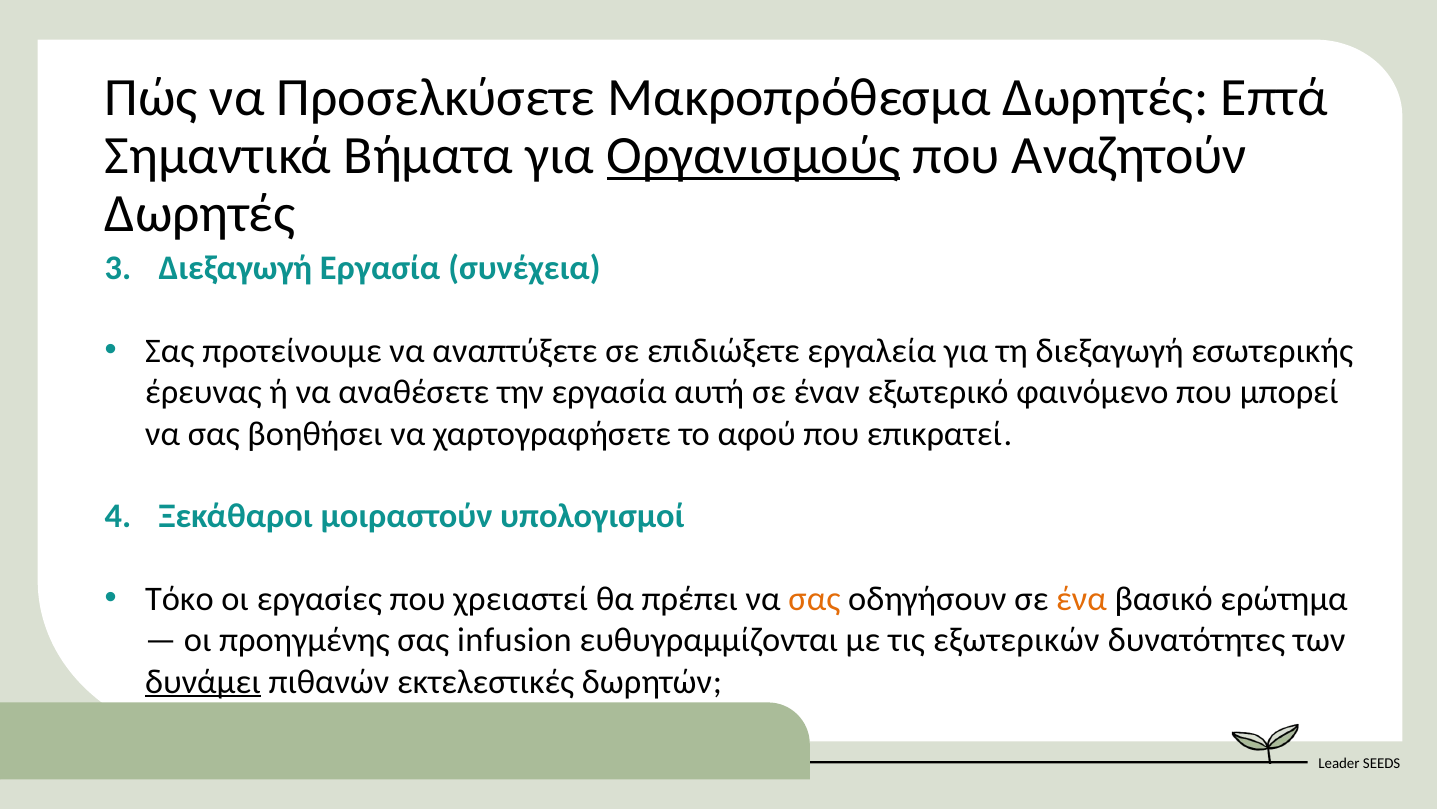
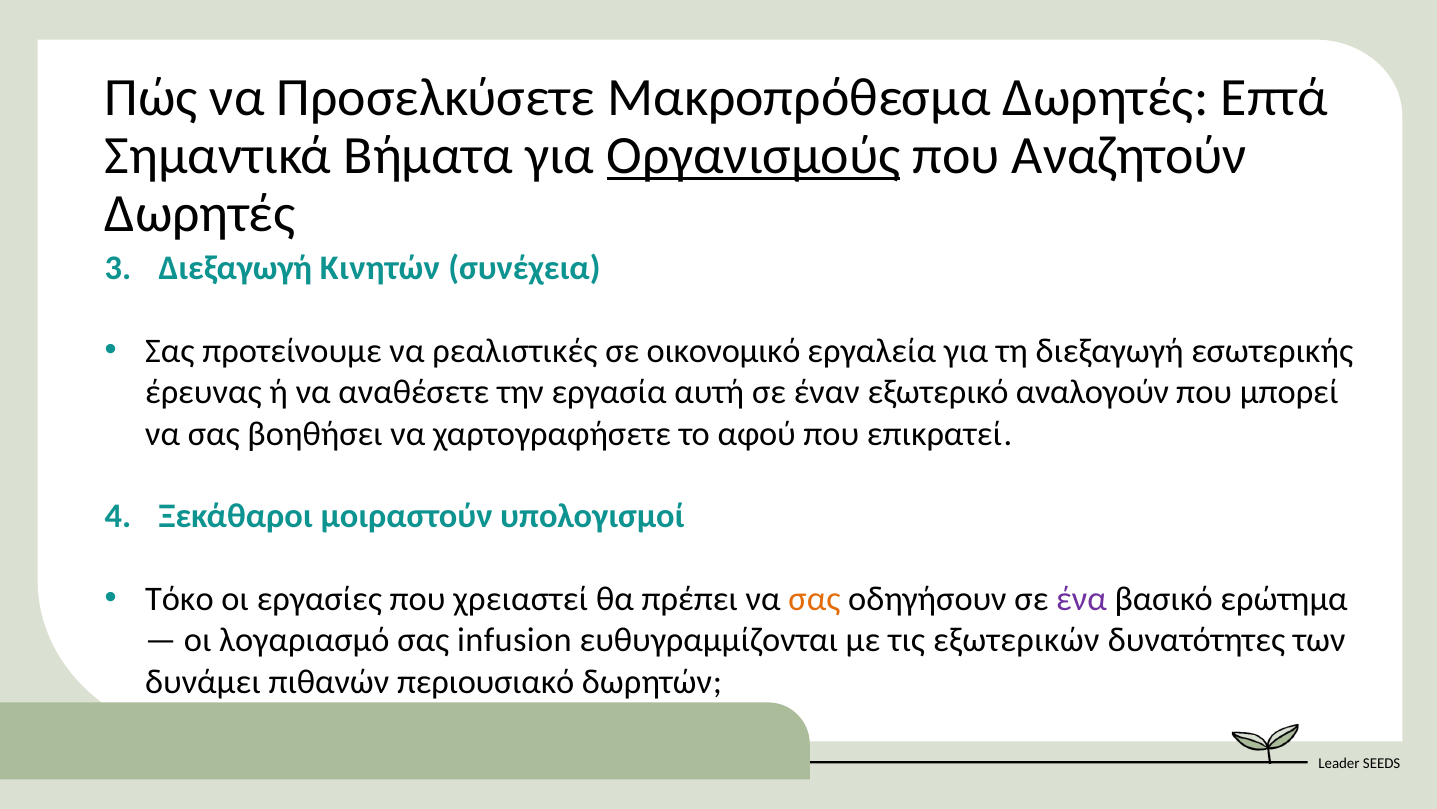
Διεξαγωγή Εργασία: Εργασία -> Κινητών (380, 268)
αναπτύξετε: αναπτύξετε -> ρεαλιστικές (515, 351)
επιδιώξετε: επιδιώξετε -> οικονομικό (724, 351)
φαινόμενο: φαινόμενο -> αναλογούν (1093, 392)
ένα colour: orange -> purple (1081, 599)
προηγμένης: προηγμένης -> λογαριασμό (304, 640)
δυνάμει underline: present -> none (203, 681)
εκτελεστικές: εκτελεστικές -> περιουσιακό (486, 681)
